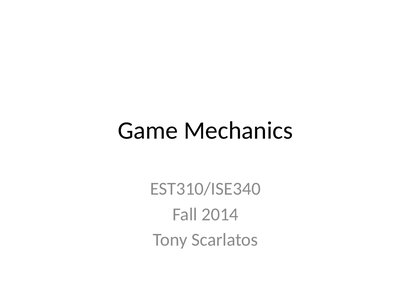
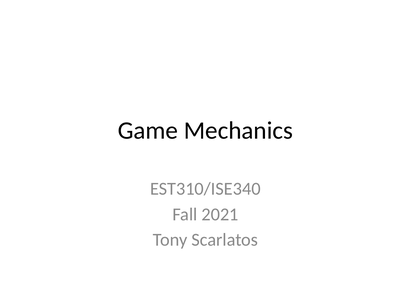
2014: 2014 -> 2021 (220, 215)
